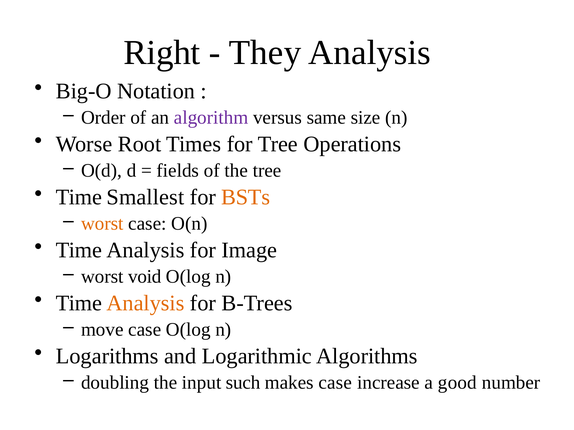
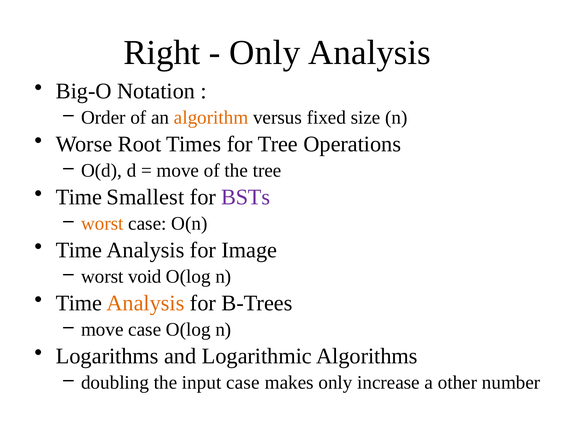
They: They -> Only (265, 53)
algorithm colour: purple -> orange (211, 118)
same: same -> fixed (326, 118)
fields: fields -> move (178, 171)
BSTs colour: orange -> purple (246, 197)
input such: such -> case (243, 383)
makes case: case -> only (335, 383)
good: good -> other (457, 383)
